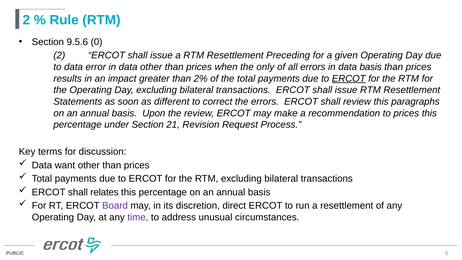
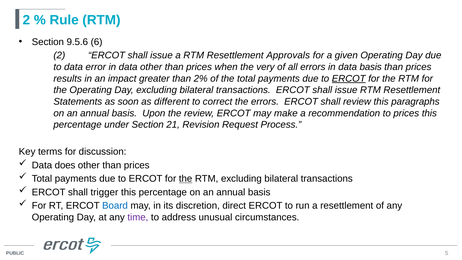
0: 0 -> 6 (97, 42)
Preceding: Preceding -> Approvals (288, 55)
only: only -> very (265, 67)
want: want -> does (65, 165)
the underline: none -> present (186, 179)
relates: relates -> trigger (104, 192)
Board colour: purple -> blue (115, 206)
